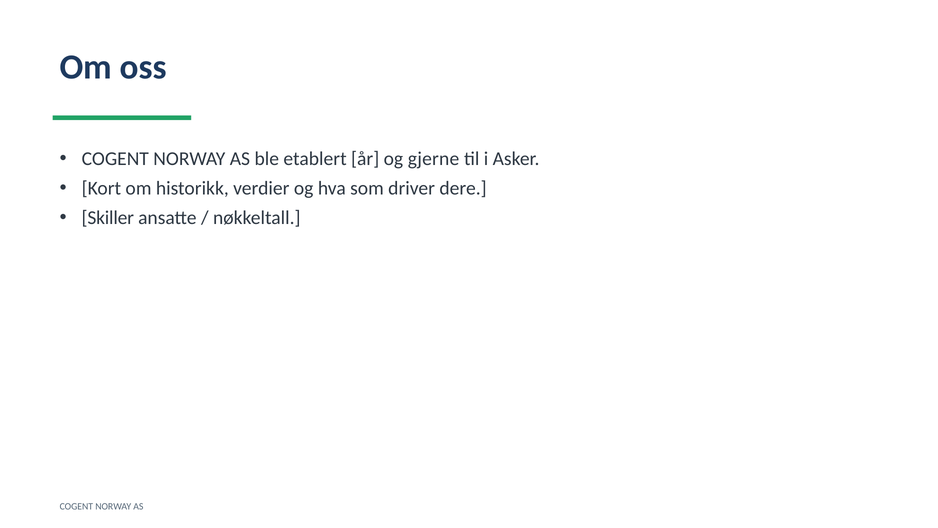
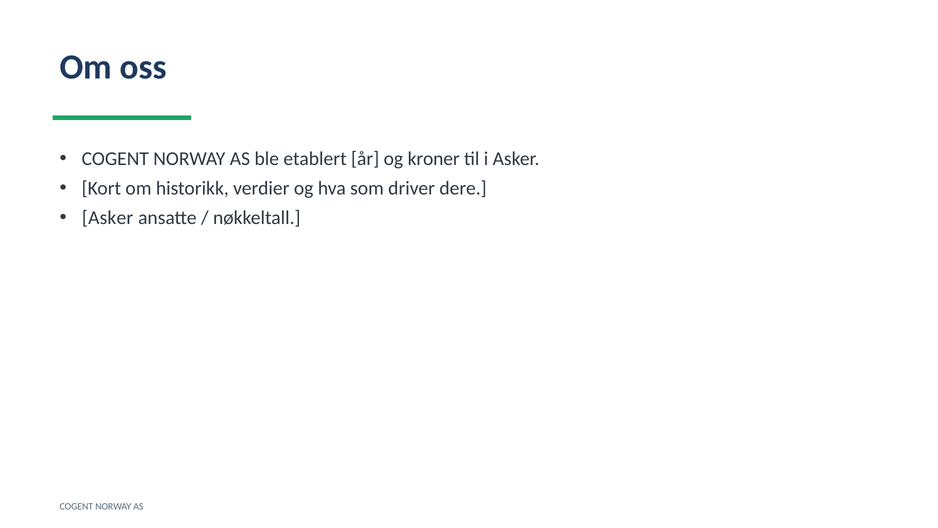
gjerne: gjerne -> kroner (434, 159)
Skiller: Skiller -> Asker (108, 218)
